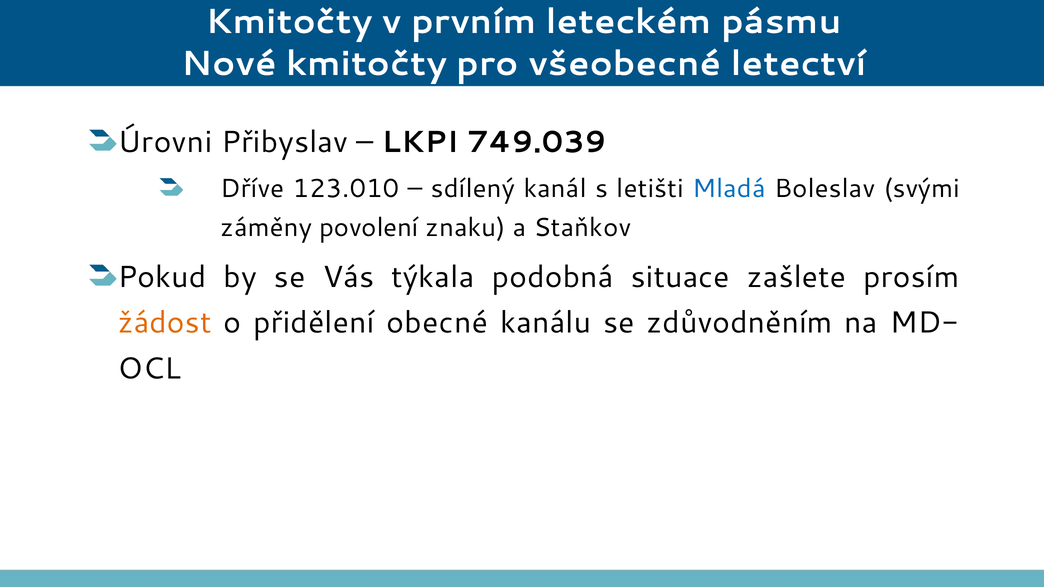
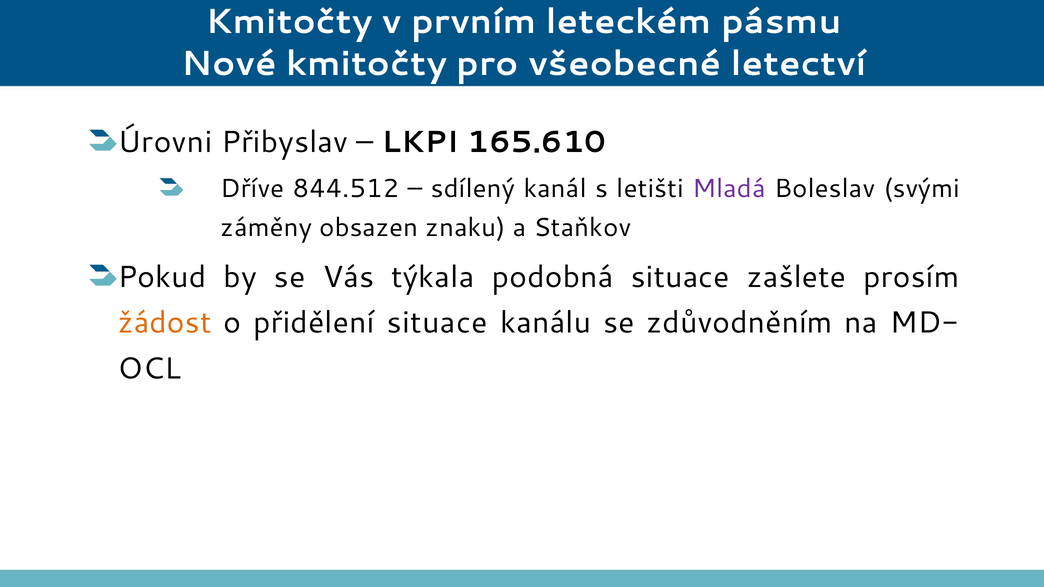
749.039: 749.039 -> 165.610 (537, 142)
123.010: 123.010 -> 844.512 (346, 189)
Mladá colour: blue -> purple (729, 189)
povolení: povolení -> obsazen (369, 228)
přidělení obecné: obecné -> situace (437, 323)
